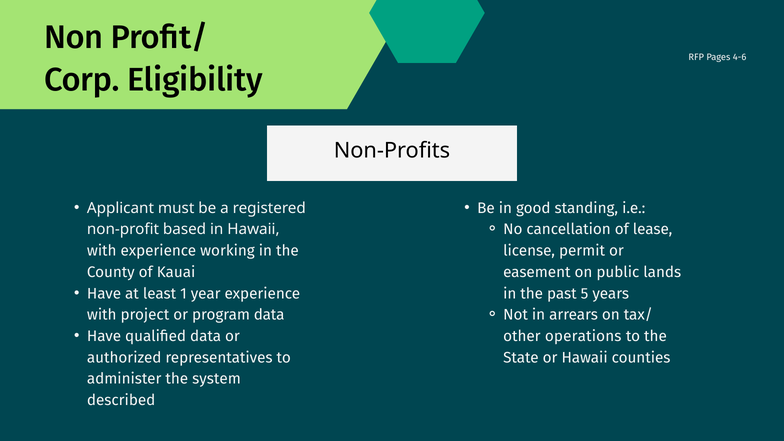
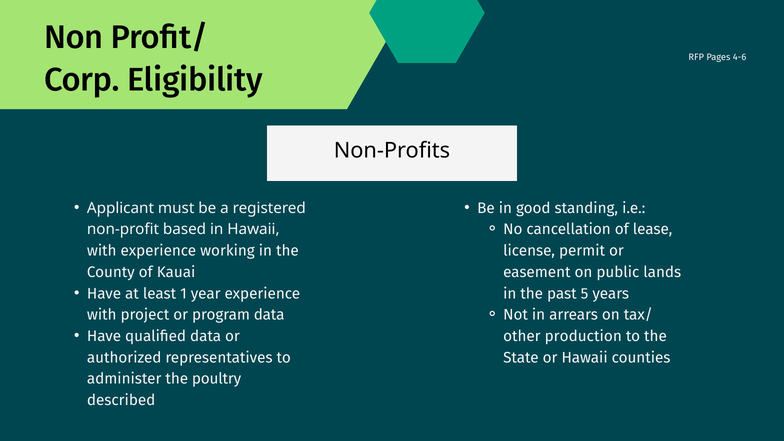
operations: operations -> production (583, 336)
system: system -> poultry (217, 379)
